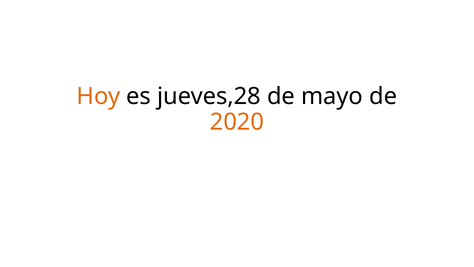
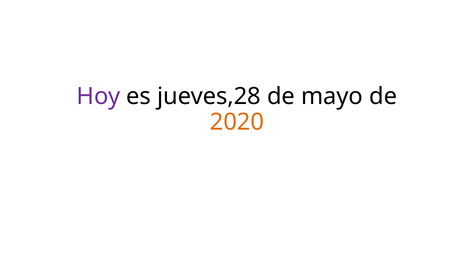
Hoy colour: orange -> purple (98, 96)
